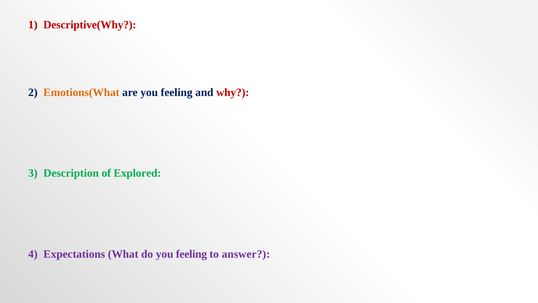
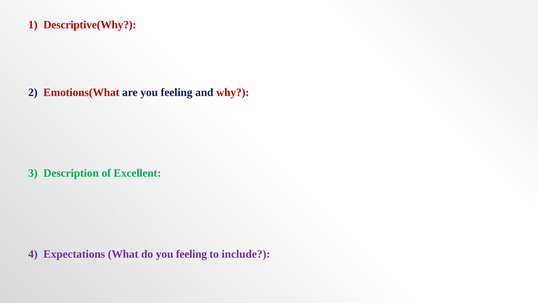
Emotions(What colour: orange -> red (81, 92)
Explored: Explored -> Excellent (137, 173)
answer: answer -> include (246, 254)
